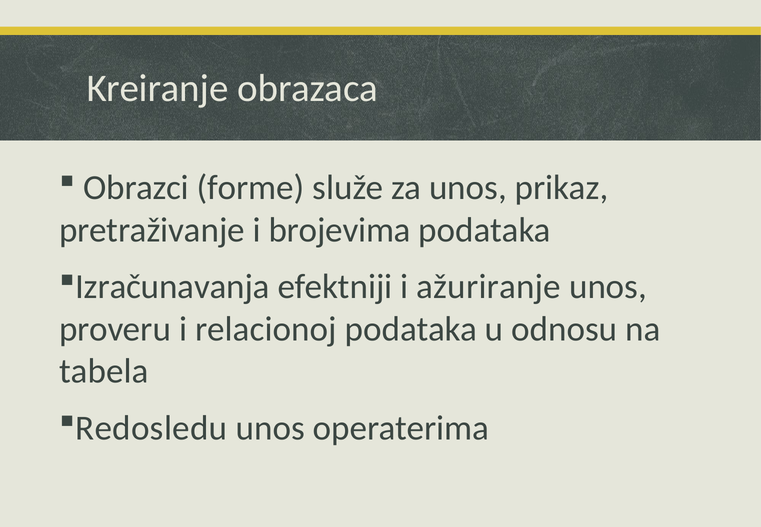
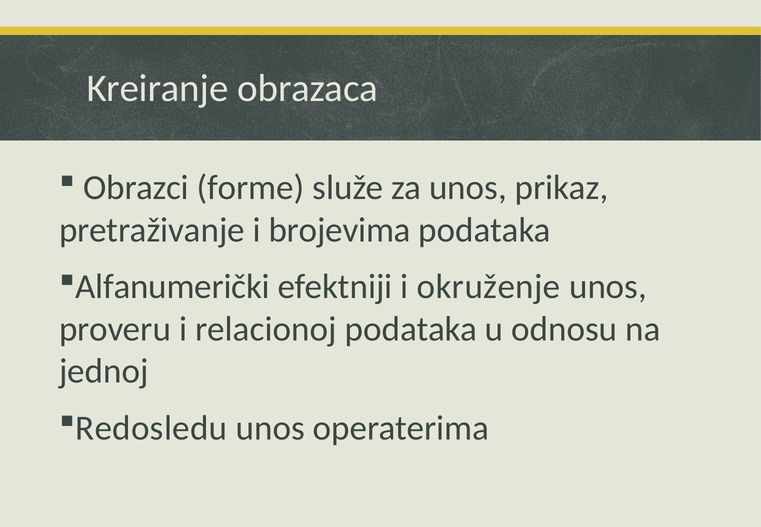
Izračunavanja: Izračunavanja -> Alfanumerički (172, 287)
ažuriranje: ažuriranje -> okruženje (489, 287)
tabela: tabela -> jednoj (104, 371)
